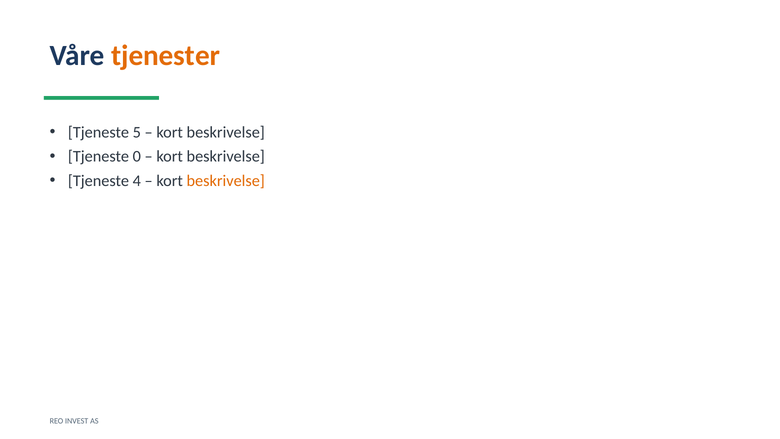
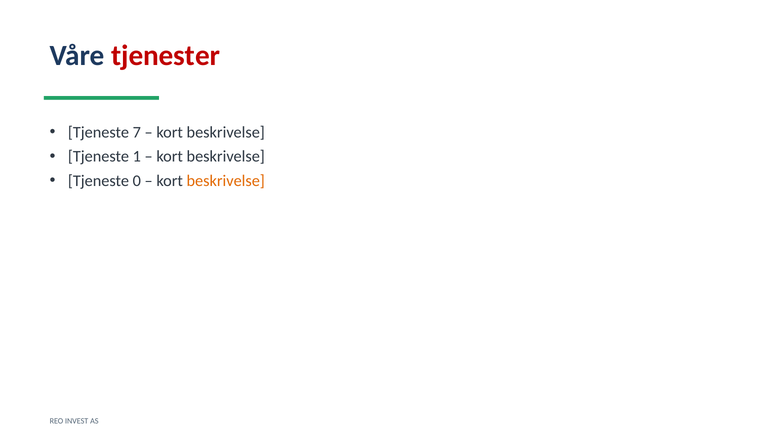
tjenester colour: orange -> red (166, 56)
5: 5 -> 7 (137, 132)
0: 0 -> 1 (137, 156)
4: 4 -> 0 (137, 181)
